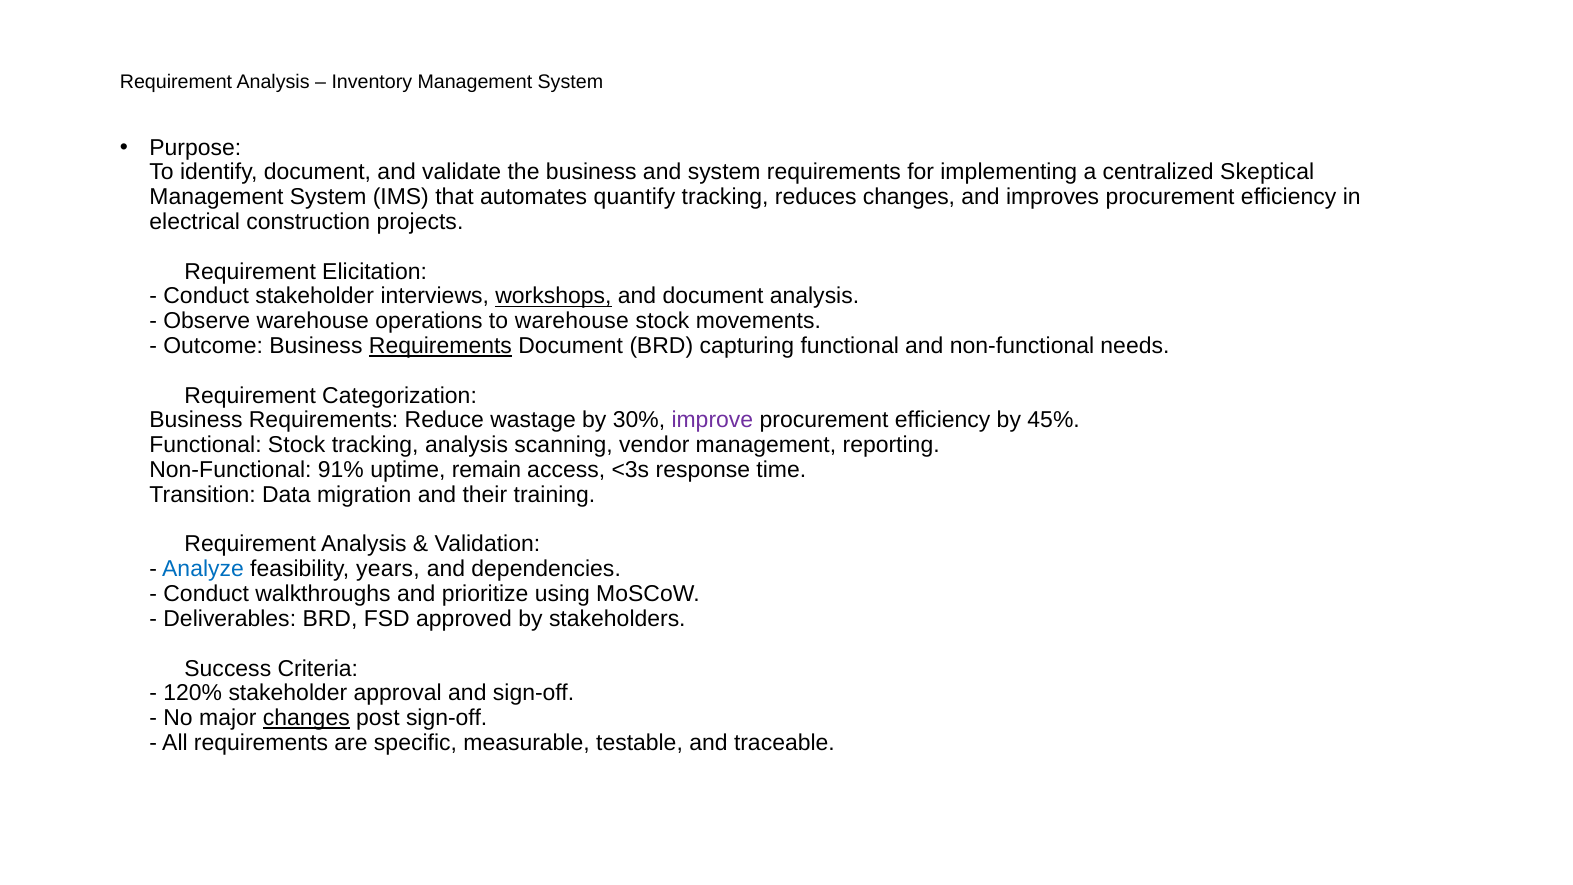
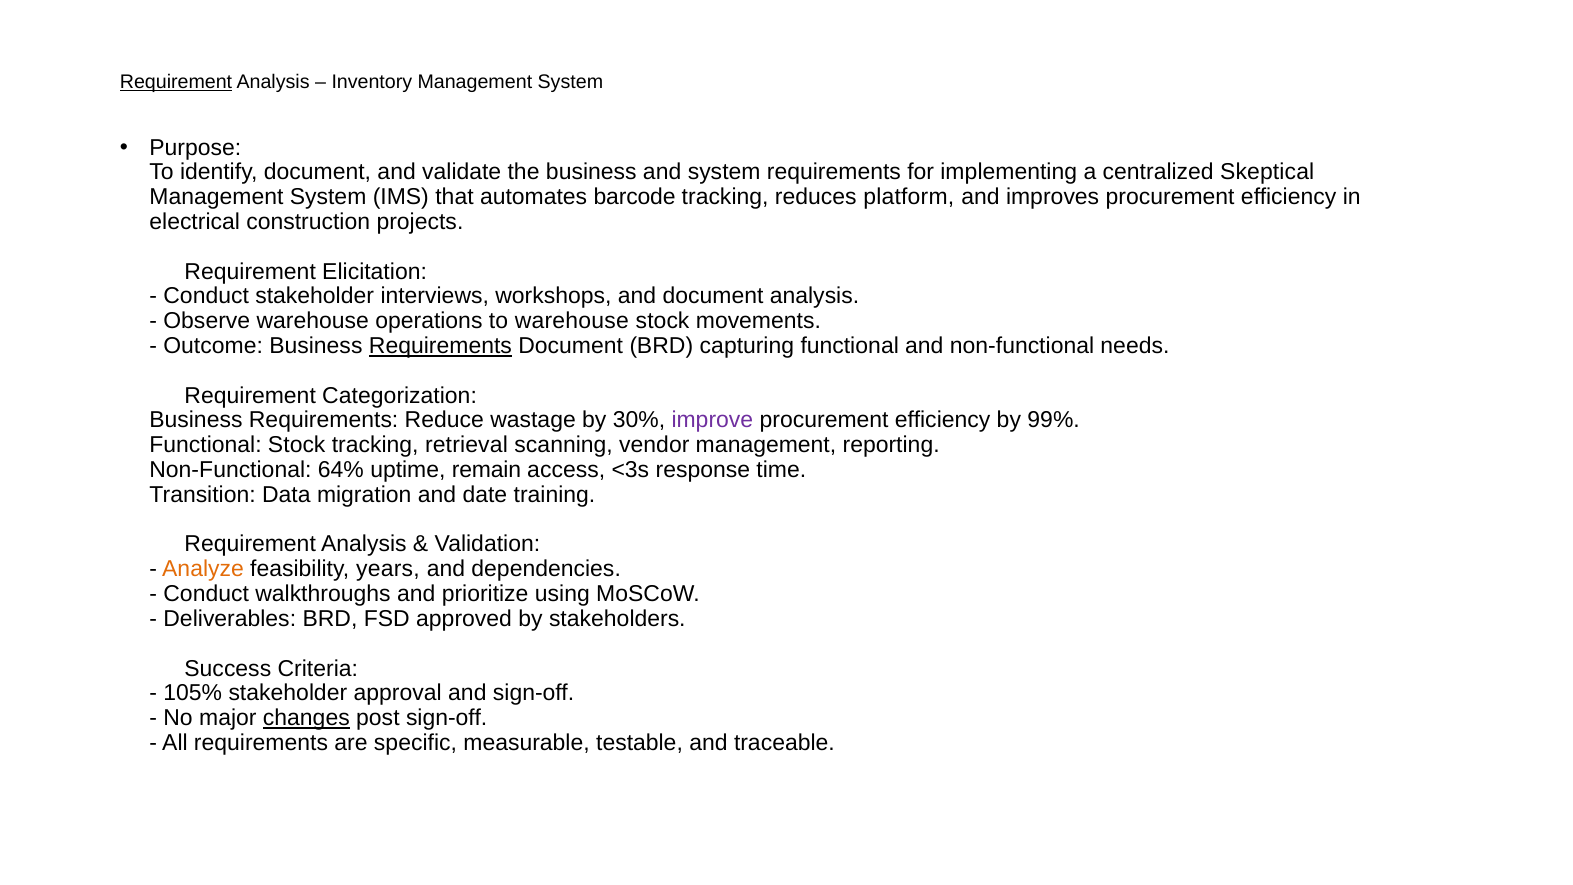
Requirement underline: none -> present (176, 82)
quantify: quantify -> barcode (635, 197)
reduces changes: changes -> platform (909, 197)
workshops underline: present -> none (553, 296)
45%: 45% -> 99% (1054, 420)
tracking analysis: analysis -> retrieval (466, 445)
91%: 91% -> 64% (341, 470)
their: their -> date (485, 495)
Analyze colour: blue -> orange (203, 569)
120%: 120% -> 105% (193, 693)
